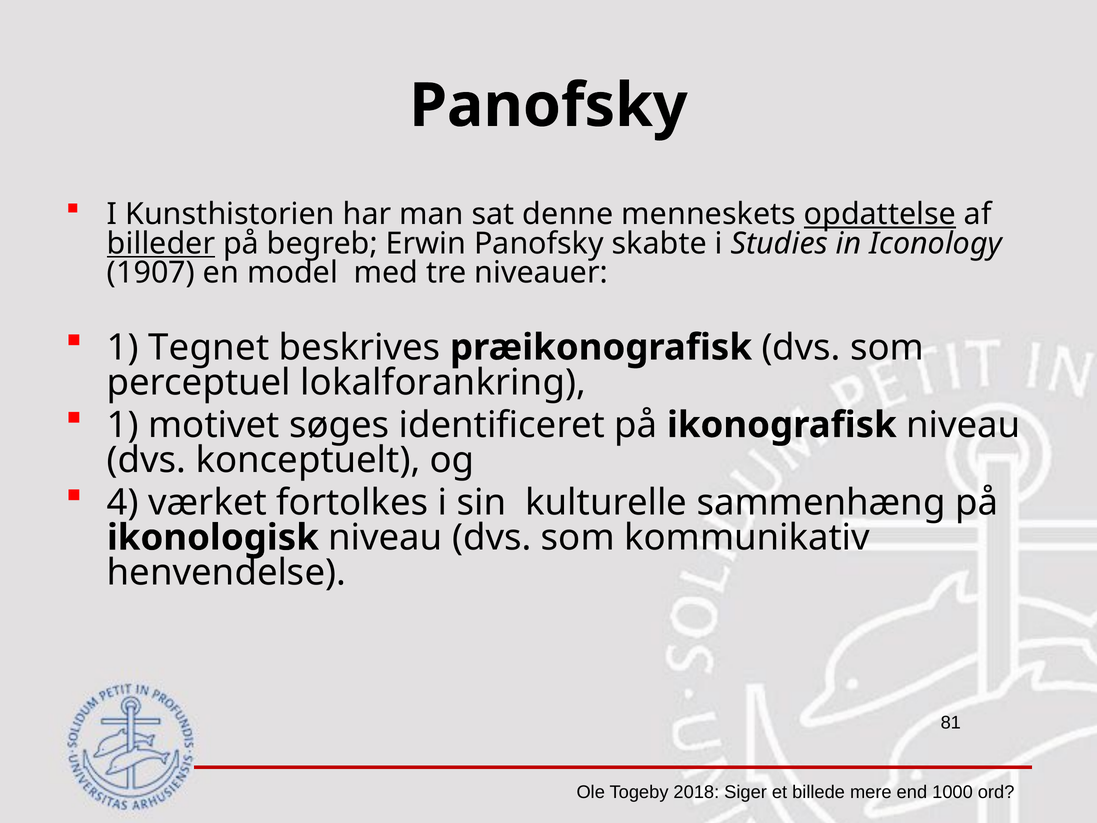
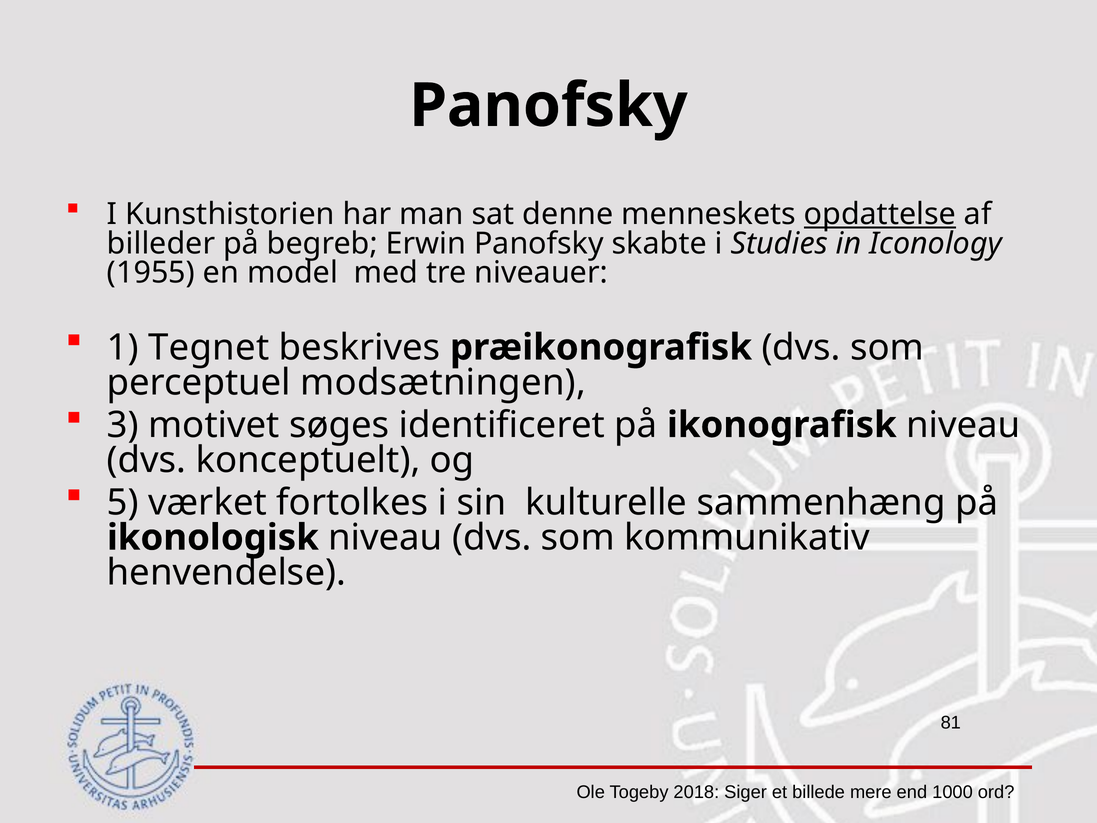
billeder underline: present -> none (161, 244)
1907: 1907 -> 1955 (151, 273)
lokalforankring: lokalforankring -> modsætningen (443, 382)
1: 1 -> 3 (123, 425)
4: 4 -> 5 (123, 502)
